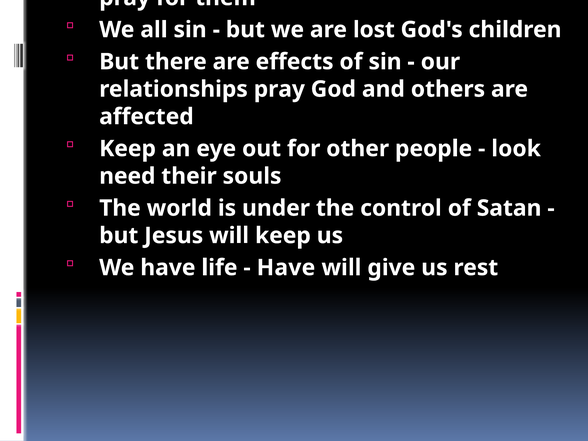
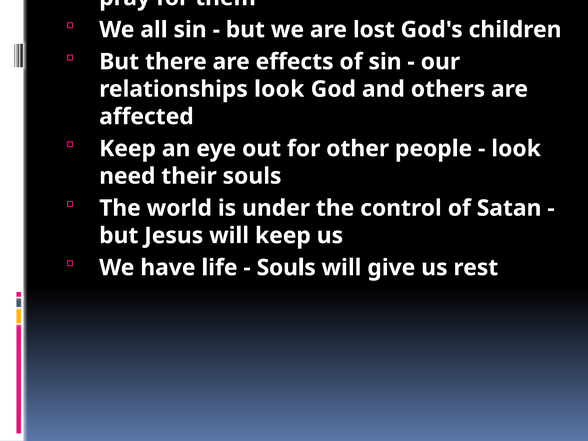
relationships pray: pray -> look (279, 89)
Have: Have -> Souls (286, 268)
